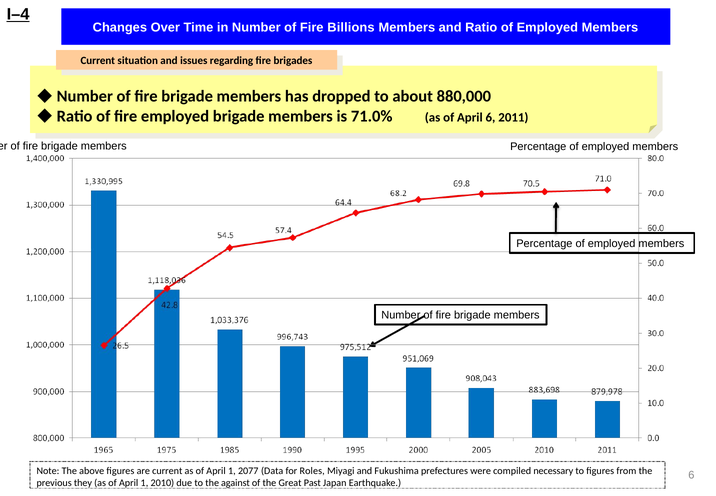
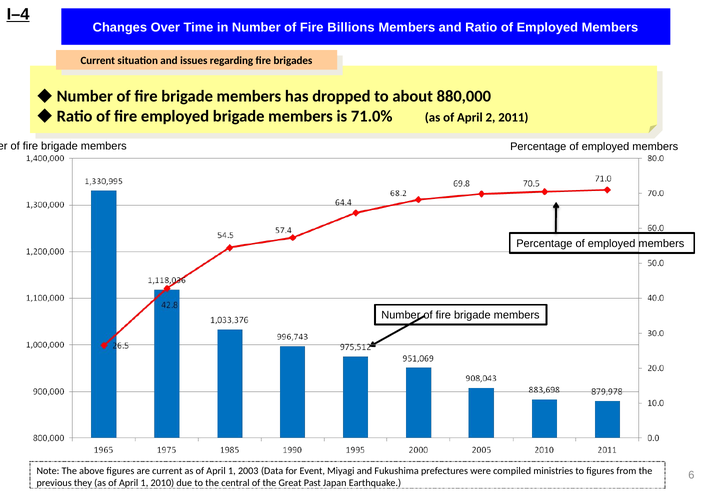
6: 6 -> 2 (490, 117)
2077: 2077 -> 2003 (248, 471)
Roles: Roles -> Event (312, 471)
necessary: necessary -> ministries (553, 471)
against: against -> central (235, 483)
